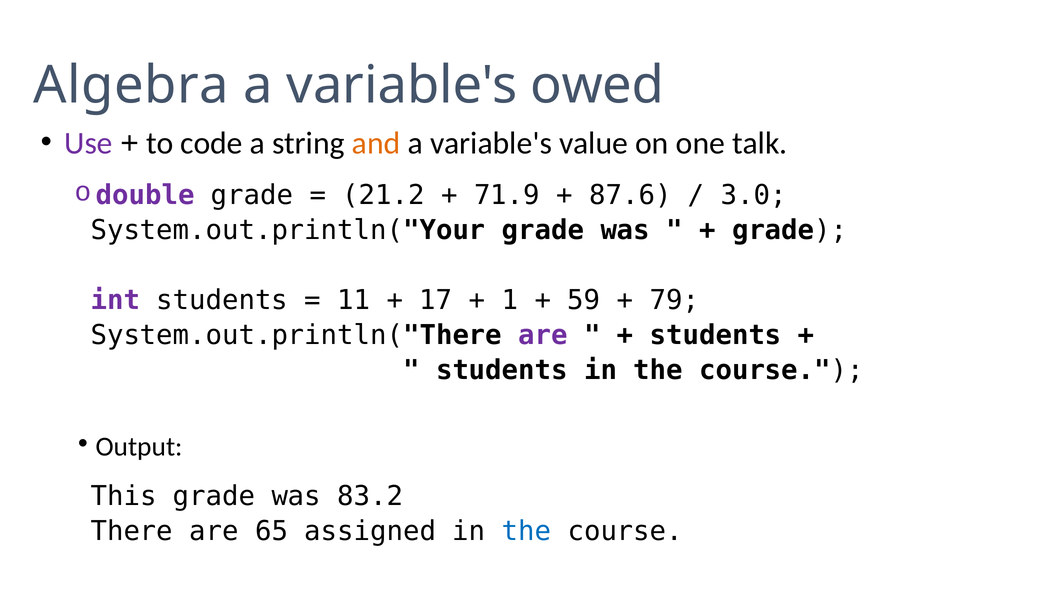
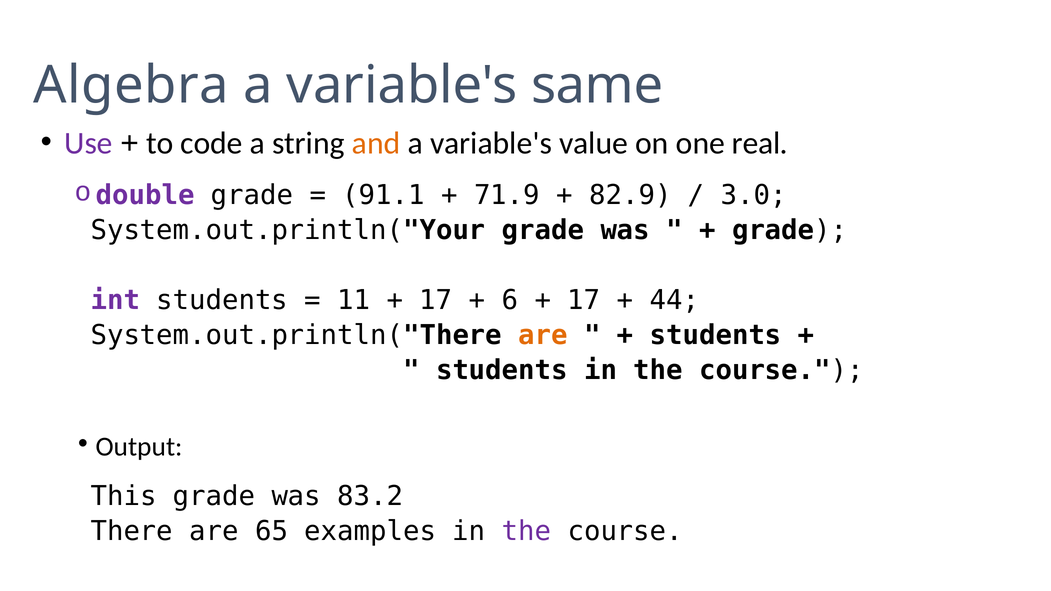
owed: owed -> same (597, 86)
talk: talk -> real (760, 143)
21.2: 21.2 -> 91.1 (384, 195)
87.6: 87.6 -> 82.9 (630, 195)
1: 1 -> 6 (510, 300)
59: 59 -> 17 (584, 300)
79: 79 -> 44 (674, 300)
are colour: purple -> orange (543, 335)
assigned: assigned -> examples (370, 532)
the colour: blue -> purple (527, 532)
